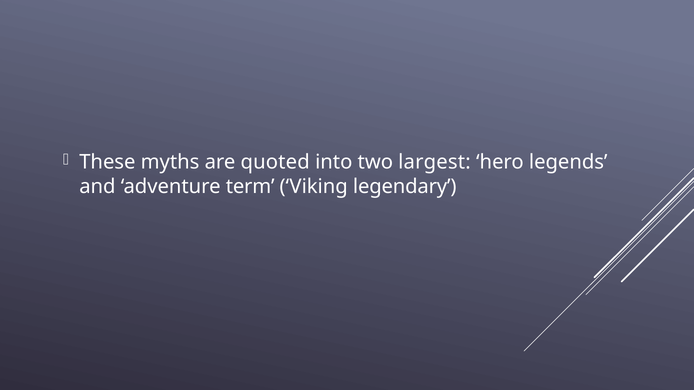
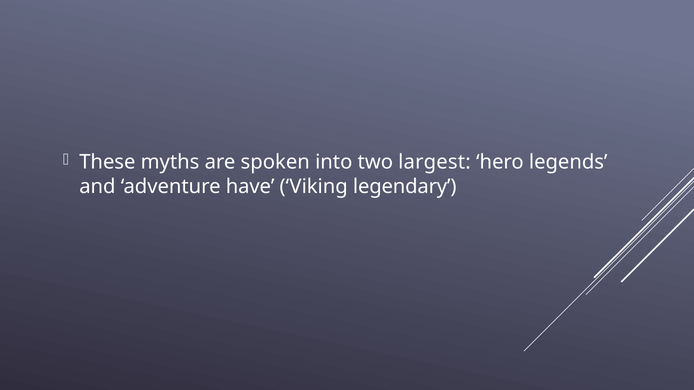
quoted: quoted -> spoken (275, 162)
term: term -> have (250, 187)
